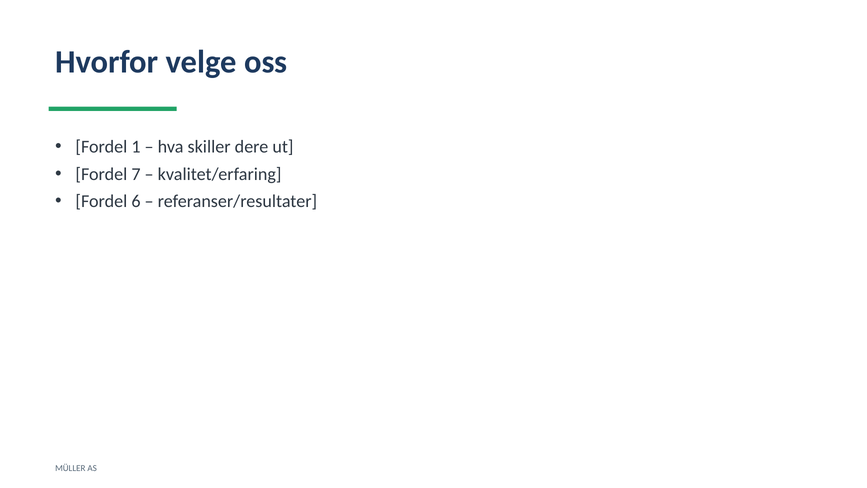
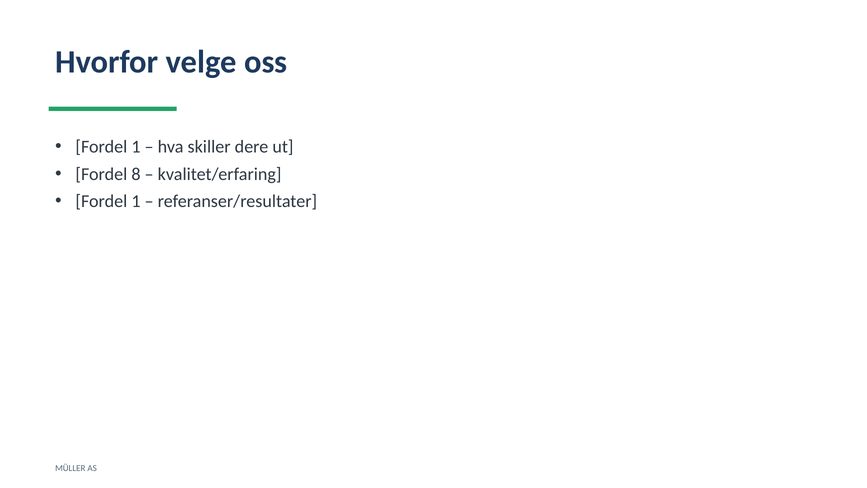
7: 7 -> 8 (136, 174)
6: 6 -> 1 (136, 201)
